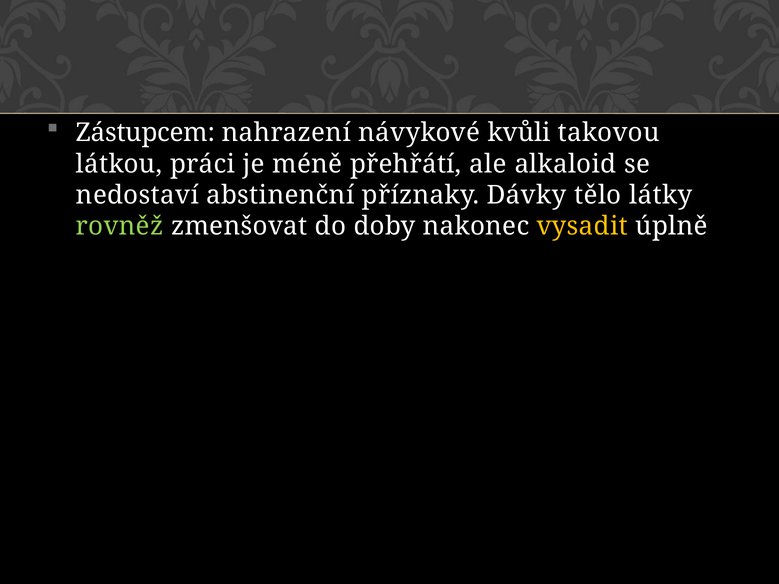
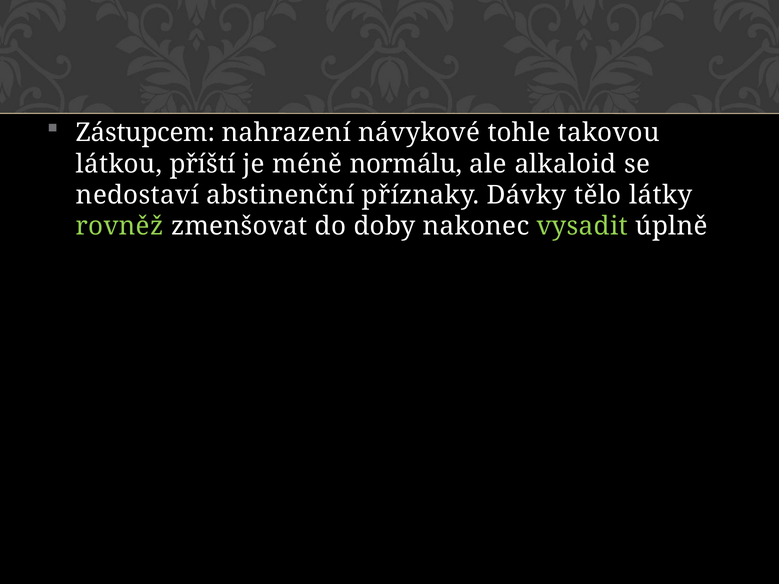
kvůli: kvůli -> tohle (519, 133)
práci: práci -> příští (203, 164)
přehřátí: přehřátí -> normálu (406, 164)
vysadit colour: yellow -> light green (582, 226)
